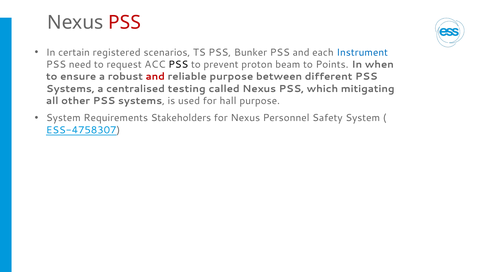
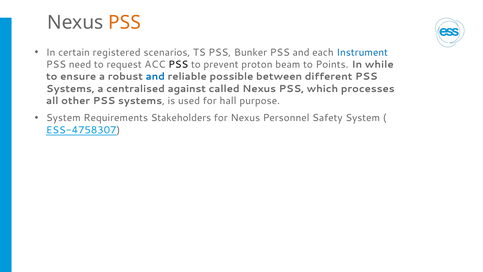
PSS colour: red -> orange (125, 23)
when: when -> while (379, 64)
and colour: red -> blue (155, 77)
reliable purpose: purpose -> possible (231, 77)
testing: testing -> against (187, 89)
mitigating: mitigating -> processes (368, 89)
